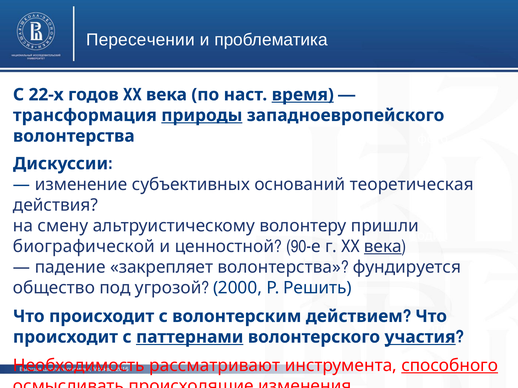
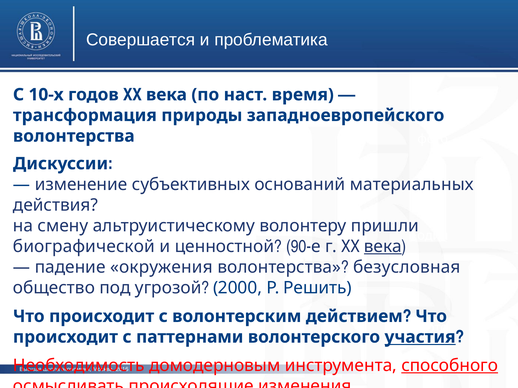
Пересечении: Пересечении -> Совершается (141, 40)
22-х: 22-х -> 10-х (46, 95)
время underline: present -> none (303, 95)
природы underline: present -> none (202, 115)
теоретическая: теоретическая -> материальных (412, 185)
закрепляет: закрепляет -> окружения (161, 267)
фундируется: фундируется -> безусловная (407, 267)
паттернами underline: present -> none (190, 337)
рассматривают: рассматривают -> домодерновым (215, 366)
